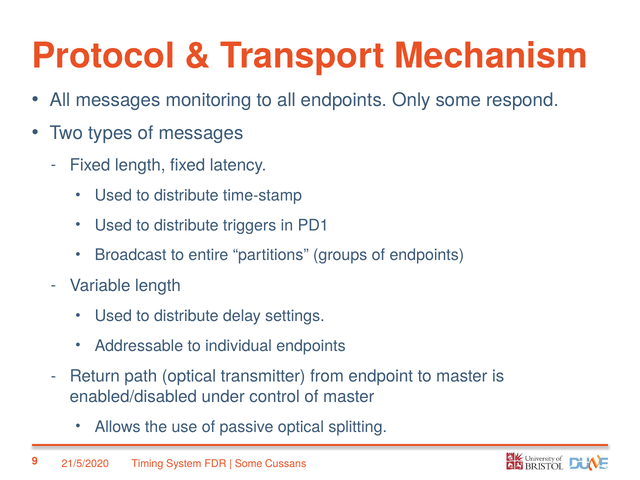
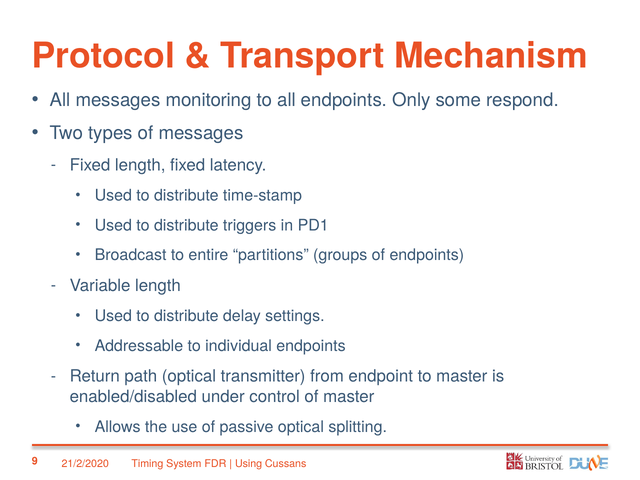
21/5/2020: 21/5/2020 -> 21/2/2020 (85, 464)
Some: Some -> Using (249, 464)
